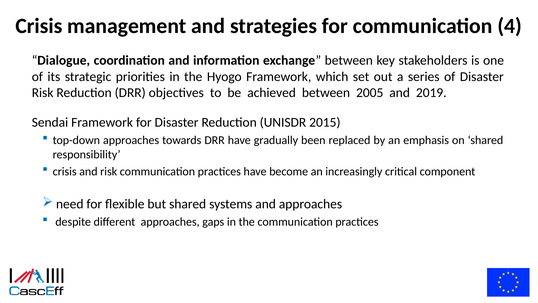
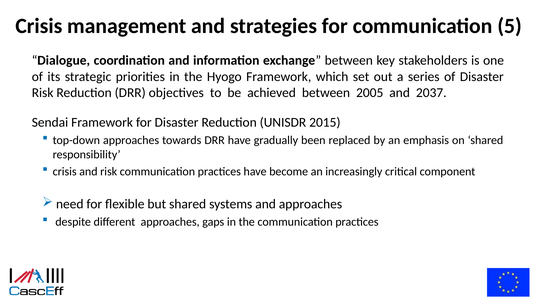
4: 4 -> 5 (510, 26)
2019: 2019 -> 2037 (431, 93)
